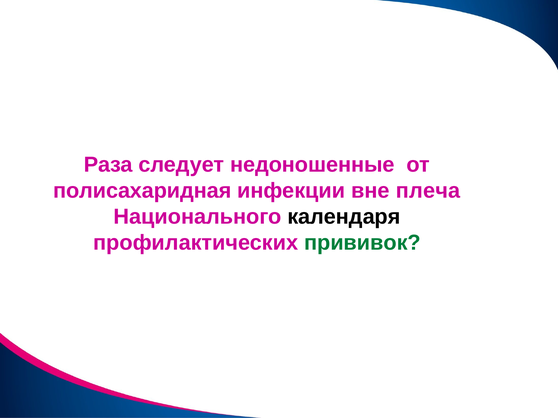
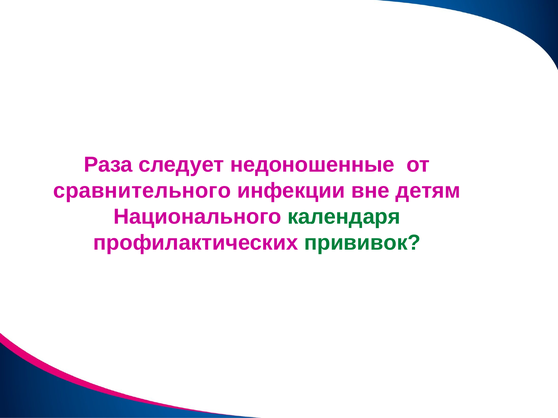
полисахаридная: полисахаридная -> сравнительного (142, 191)
плеча: плеча -> детям (428, 191)
календаря colour: black -> green (344, 217)
